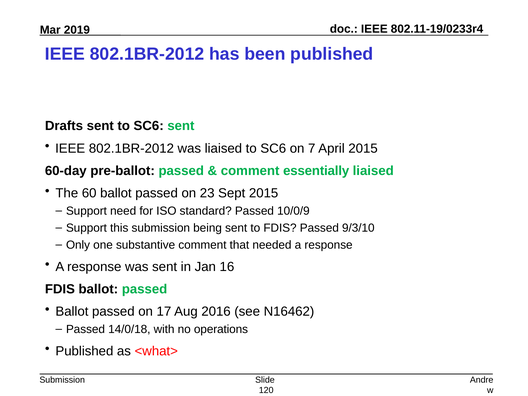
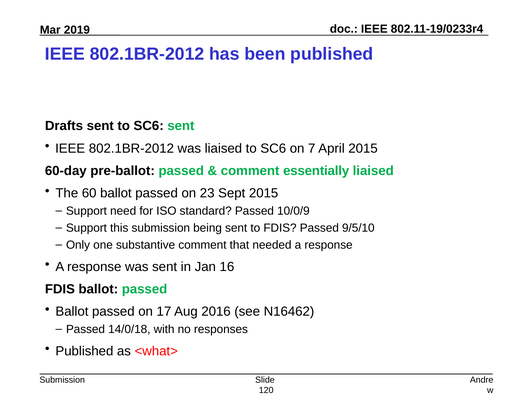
9/3/10: 9/3/10 -> 9/5/10 (358, 228)
operations: operations -> responses (221, 329)
